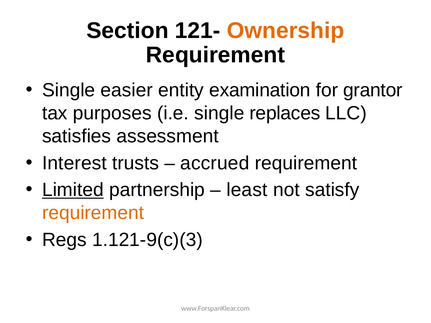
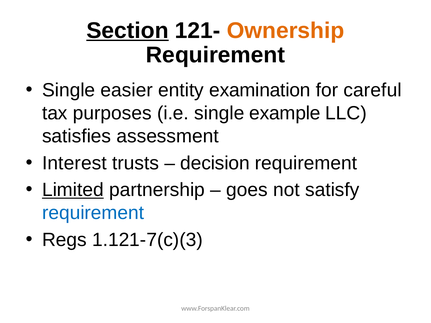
Section underline: none -> present (128, 31)
grantor: grantor -> careful (373, 90)
replaces: replaces -> example (285, 113)
accrued: accrued -> decision (215, 163)
least: least -> goes (247, 190)
requirement colour: orange -> blue (93, 213)
1.121-9(c)(3: 1.121-9(c)(3 -> 1.121-7(c)(3 (147, 240)
